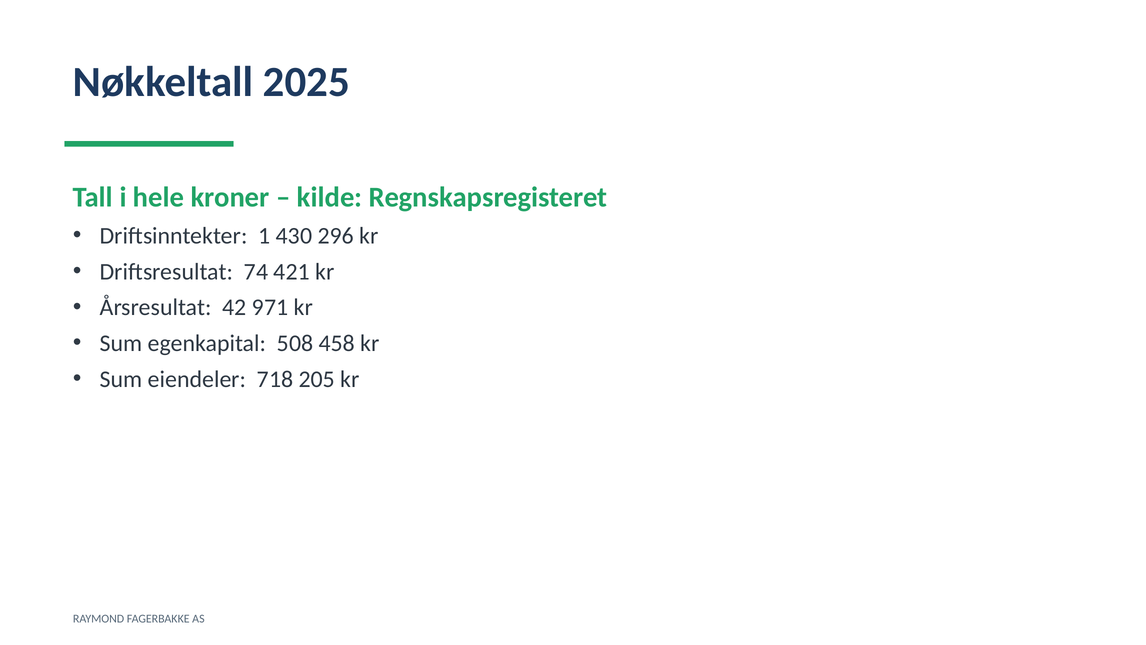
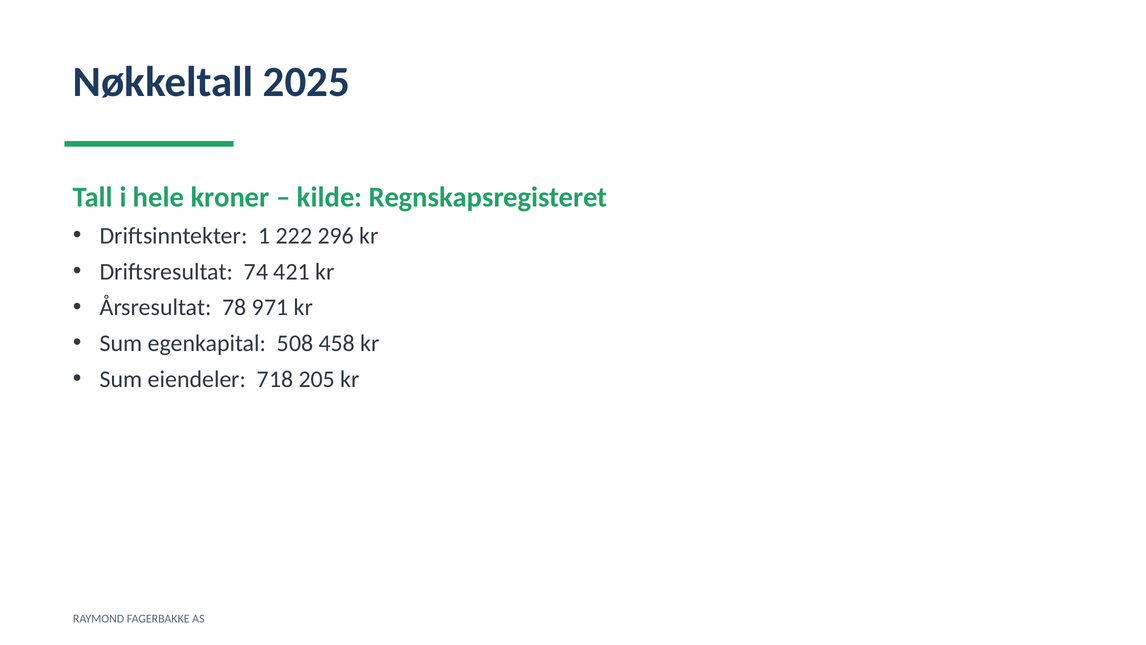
430: 430 -> 222 (294, 236)
42: 42 -> 78 (234, 307)
